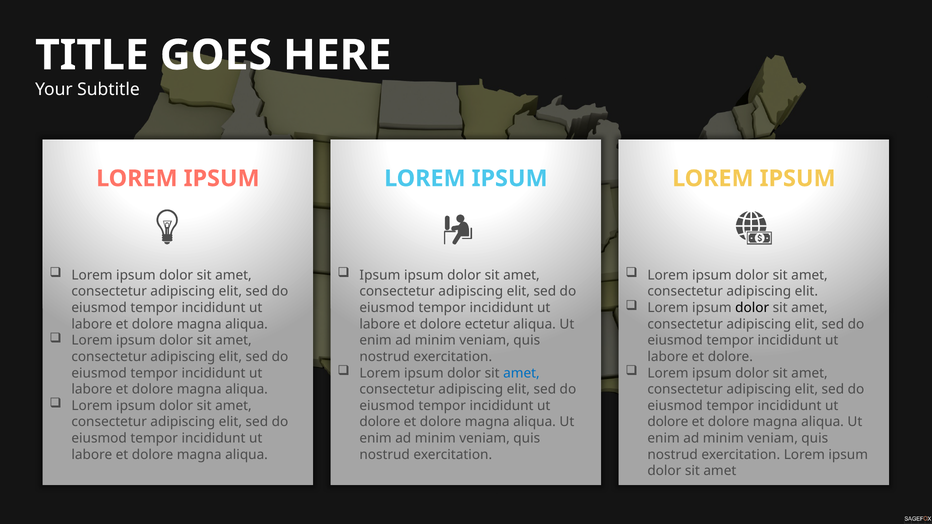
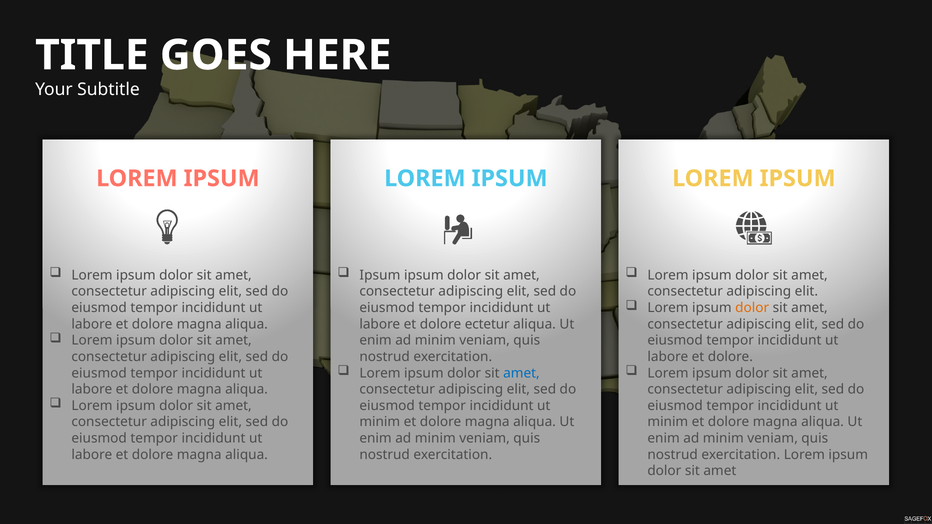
dolor colour: black -> orange (752, 308)
dolore: dolore -> minim (380, 422)
dolore: dolore -> minim (668, 422)
